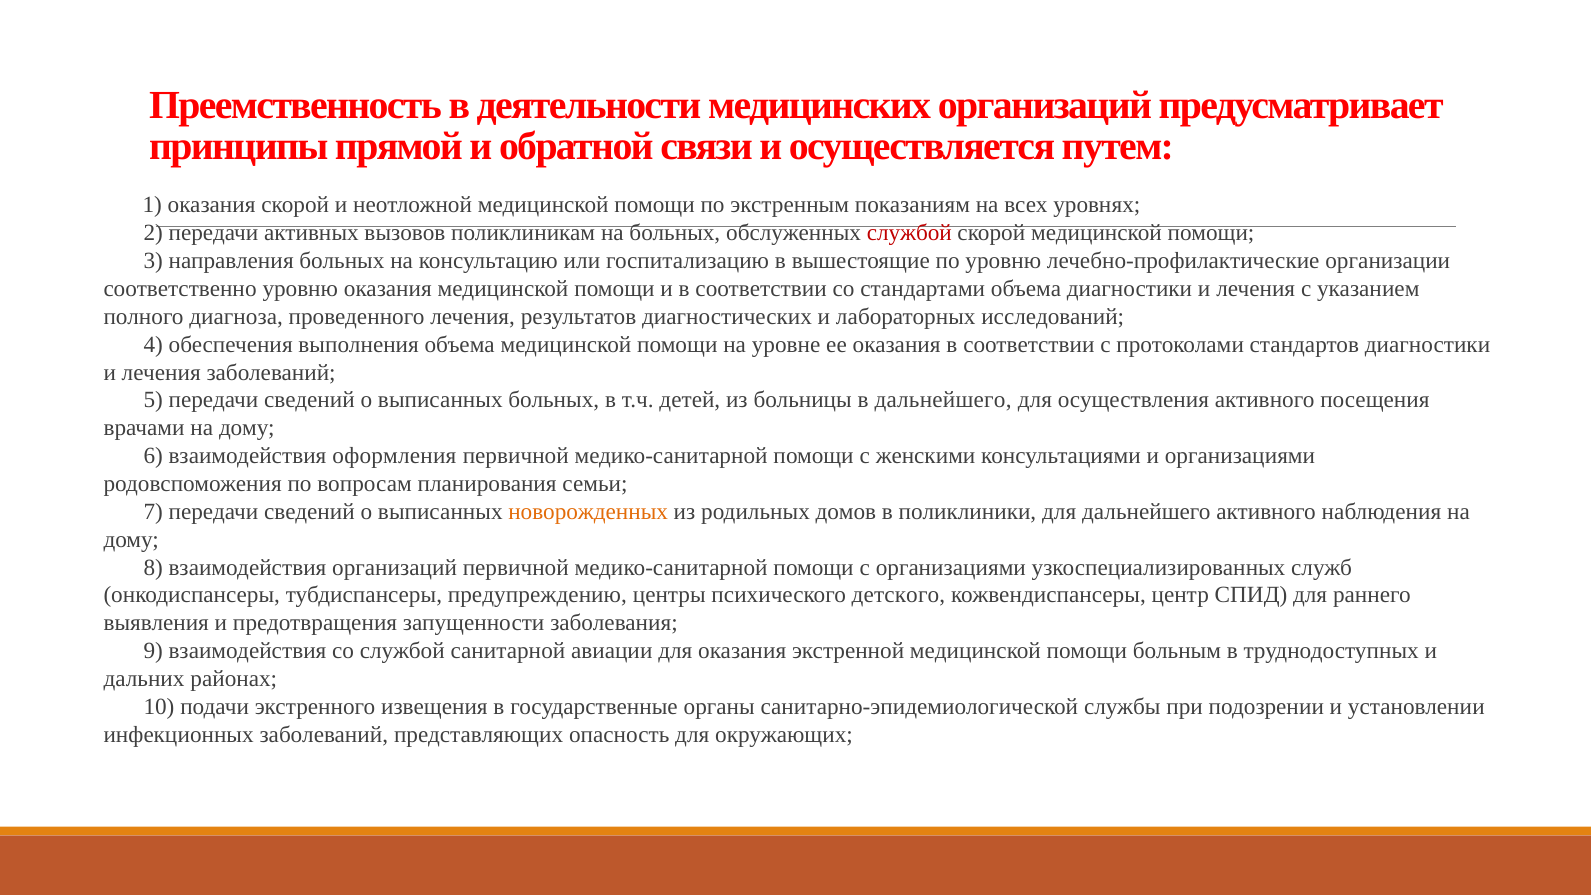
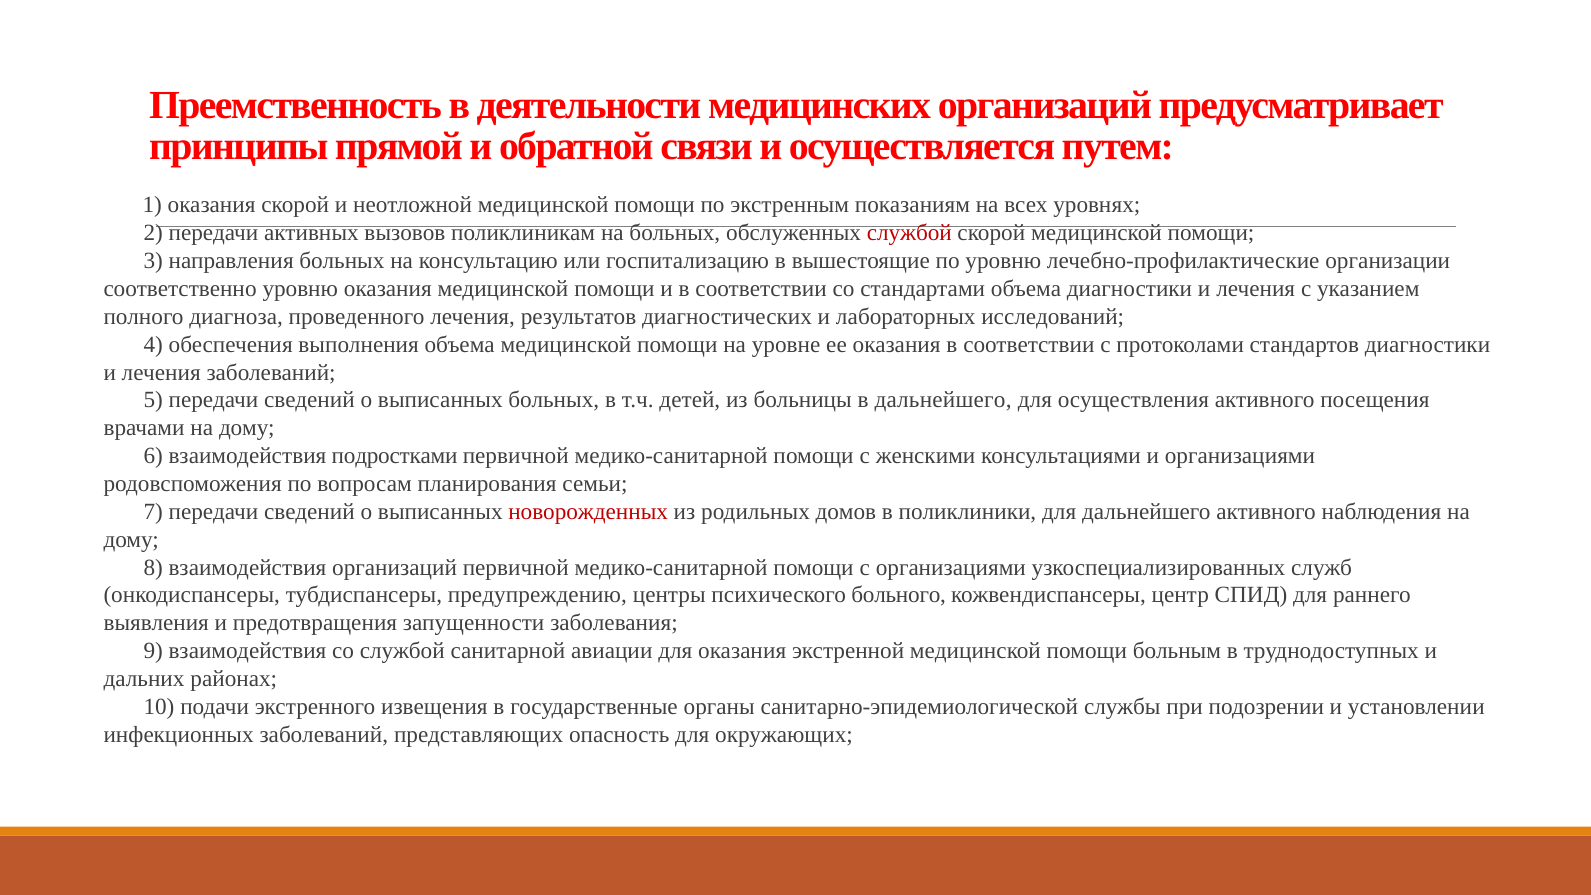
оформления: оформления -> подростками (395, 456)
новорожденных colour: orange -> red (588, 512)
детского: детского -> больного (899, 595)
